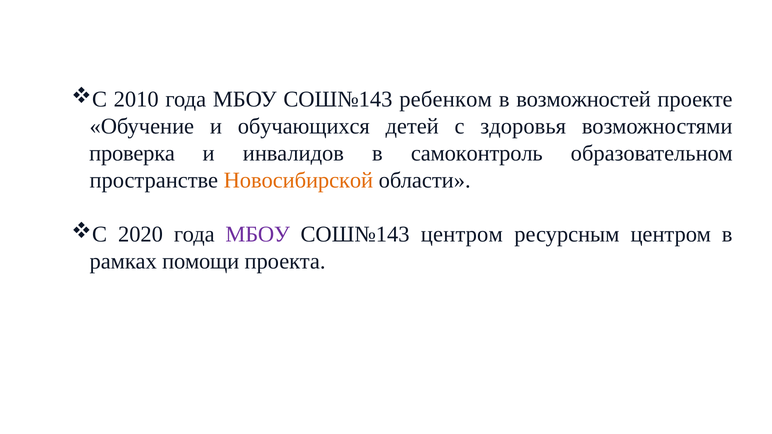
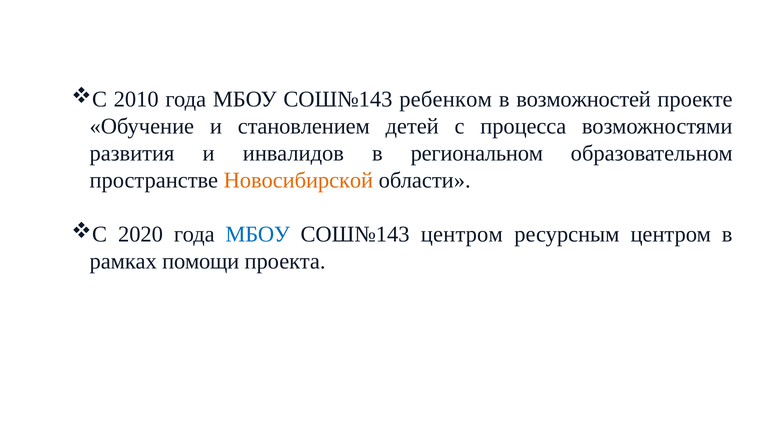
обучающихся: обучающихся -> становлением (304, 126)
здоровья: здоровья -> процесса (523, 126)
проверка: проверка -> развития (132, 153)
самоконтроль: самоконтроль -> региональном (477, 153)
МБОУ colour: purple -> blue (258, 235)
